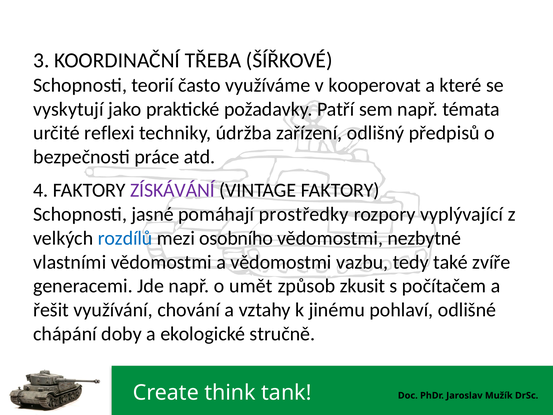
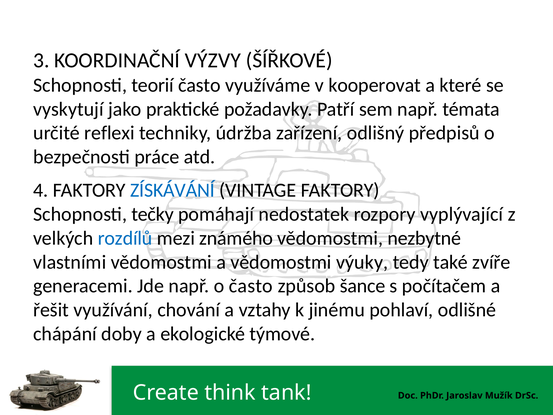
TŘEBA: TŘEBA -> VÝZVY (213, 60)
ZÍSKÁVÁNÍ colour: purple -> blue (172, 190)
jasné: jasné -> tečky (153, 214)
prostředky: prostředky -> nedostatek (304, 214)
osobního: osobního -> známého (236, 238)
vazbu: vazbu -> výuky (362, 262)
o umět: umět -> často (251, 286)
zkusit: zkusit -> šance (363, 286)
stručně: stručně -> týmové (282, 334)
